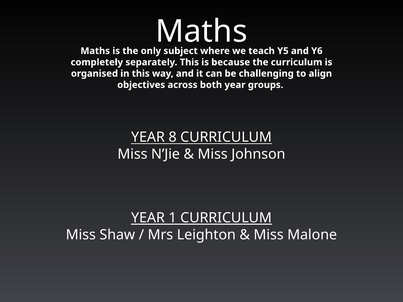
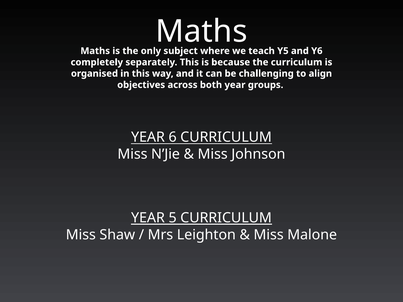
8: 8 -> 6 (173, 137)
1: 1 -> 5 (173, 218)
